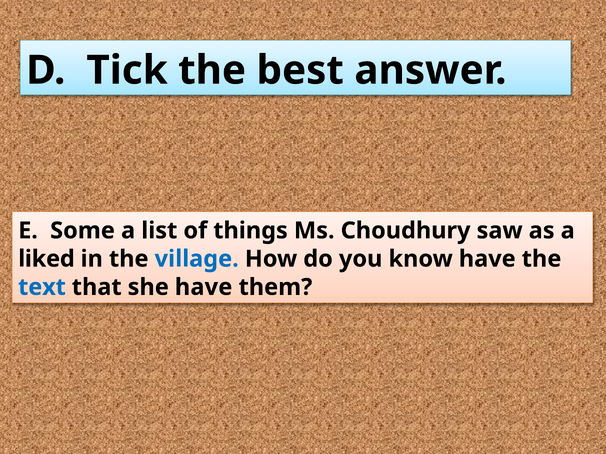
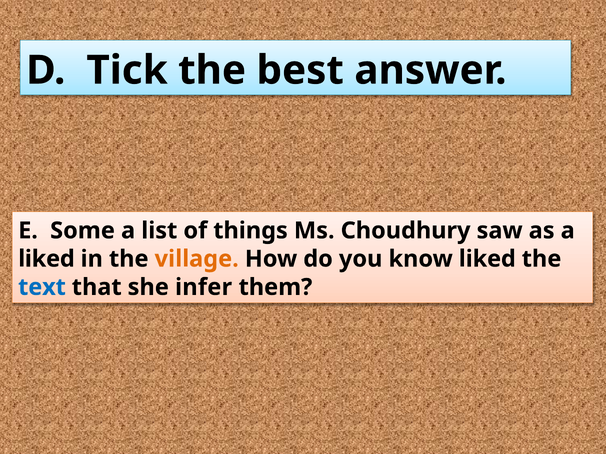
village colour: blue -> orange (197, 259)
know have: have -> liked (487, 259)
she have: have -> infer (204, 287)
